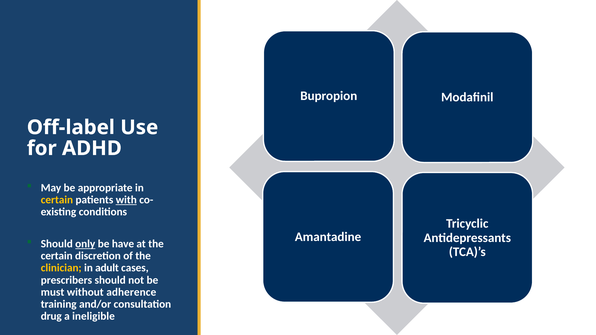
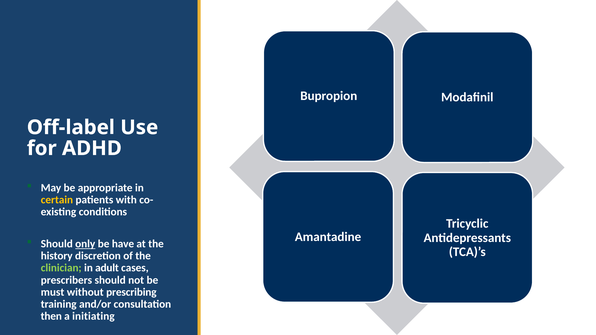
with underline: present -> none (126, 200)
certain: certain -> history (57, 256)
clinician colour: yellow -> light green (61, 268)
adherence: adherence -> prescribing (131, 292)
drug: drug -> then (51, 316)
ineligible: ineligible -> initiating (93, 316)
